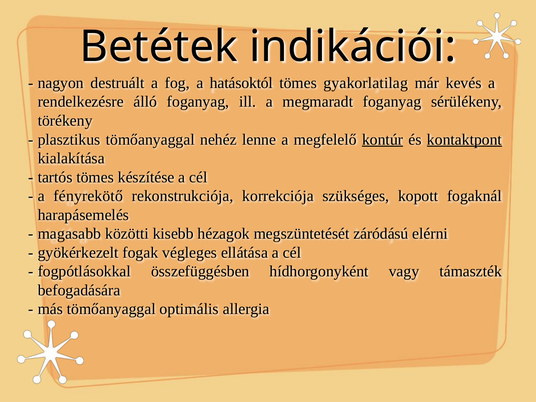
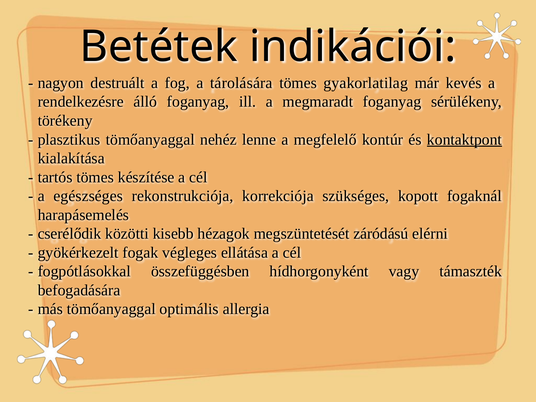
hatásoktól: hatásoktól -> tárolására (241, 83)
kontúr underline: present -> none (383, 139)
fényrekötő: fényrekötő -> egészséges (88, 196)
magasabb: magasabb -> cserélődik (70, 234)
